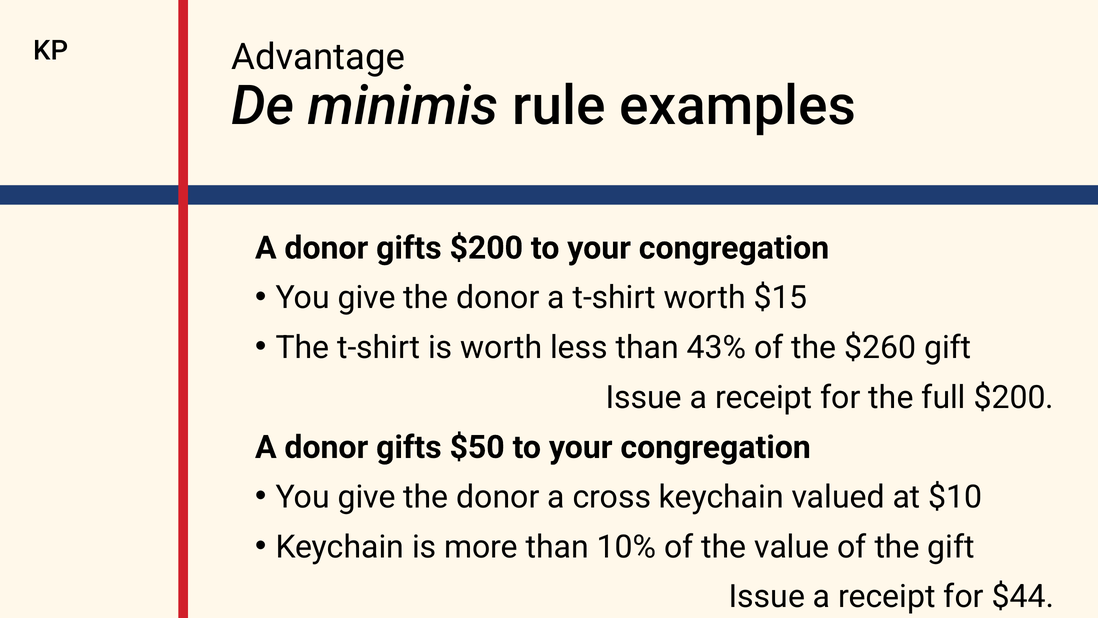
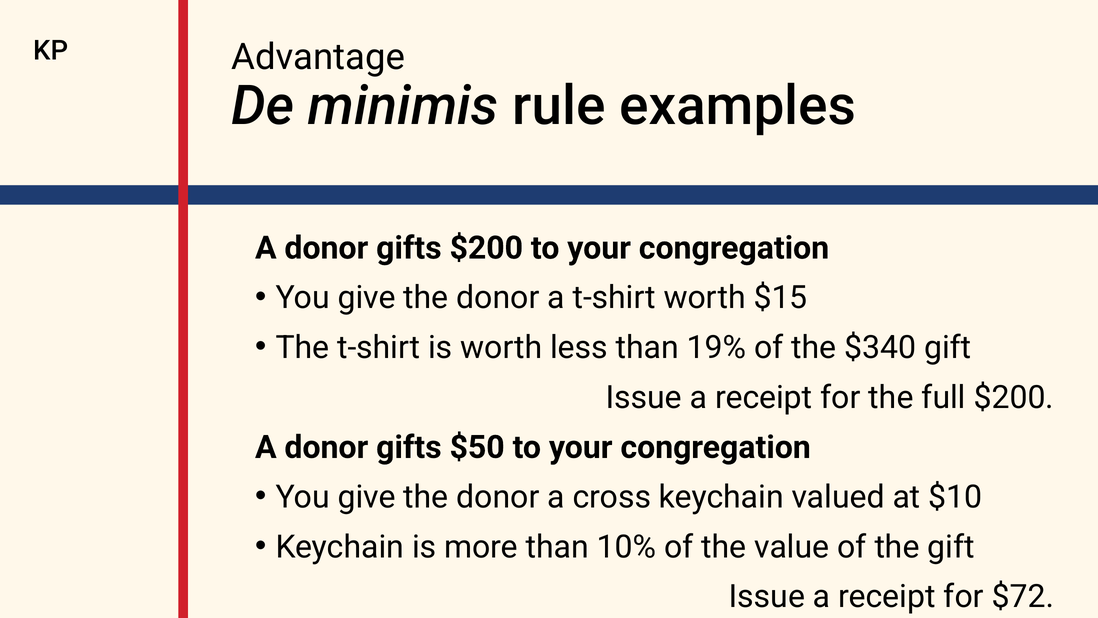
43%: 43% -> 19% (717, 347)
$260: $260 -> $340 (880, 347)
$44: $44 -> $72 (1023, 596)
